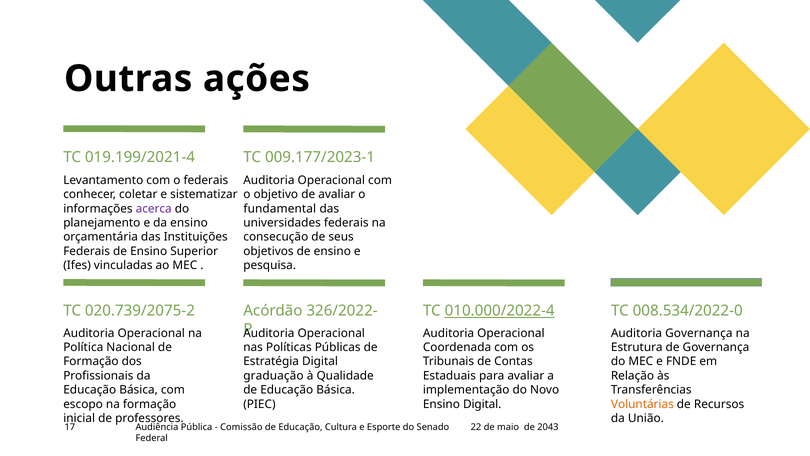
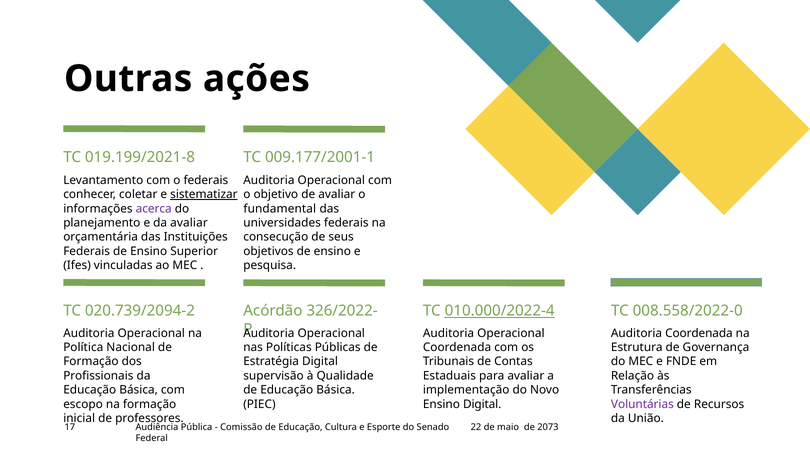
019.199/2021-4: 019.199/2021-4 -> 019.199/2021-8 (140, 157)
009.177/2023-1: 009.177/2023-1 -> 009.177/2001-1 (320, 157)
sistematizar underline: none -> present (204, 194)
da ensino: ensino -> avaliar (189, 223)
020.739/2075-2: 020.739/2075-2 -> 020.739/2094-2 (140, 311)
008.534/2022-0: 008.534/2022-0 -> 008.558/2022-0 (688, 311)
Auditoria Governança: Governança -> Coordenada (699, 333)
graduação: graduação -> supervisão (273, 375)
Voluntárias colour: orange -> purple (642, 404)
2043: 2043 -> 2073 (548, 427)
